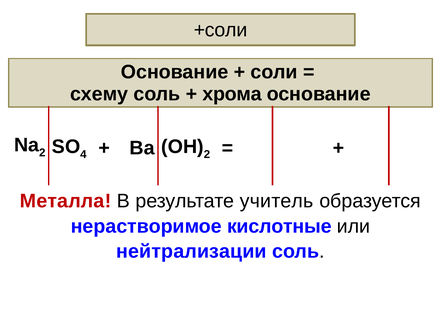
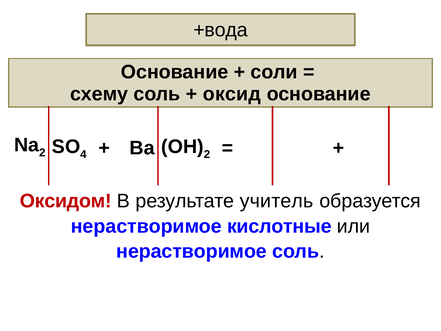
+соли: +соли -> +вода (221, 30)
хрома: хрома -> оксид (232, 94)
Металла: Металла -> Оксидом (66, 201)
нейтрализации: нейтрализации -> нерастворимое (192, 251)
